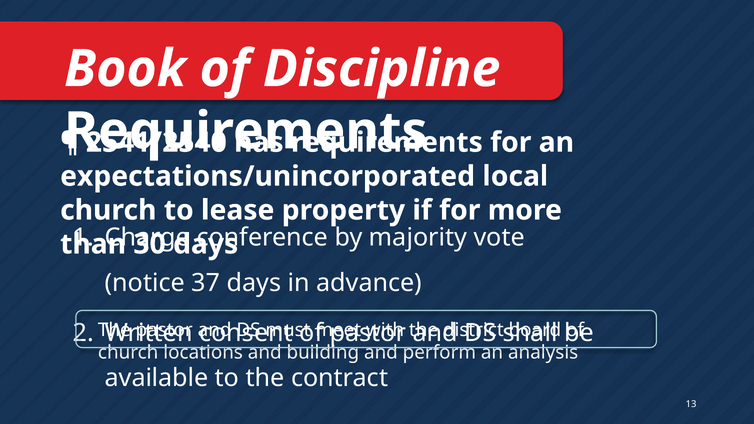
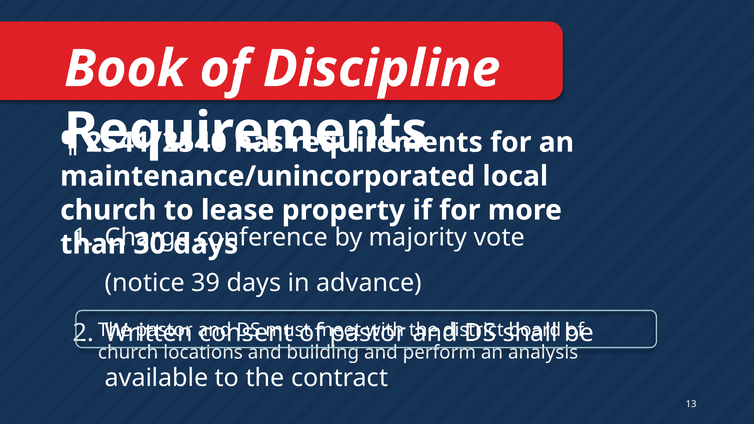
expectations/unincorporated: expectations/unincorporated -> maintenance/unincorporated (268, 176)
37: 37 -> 39 (206, 283)
